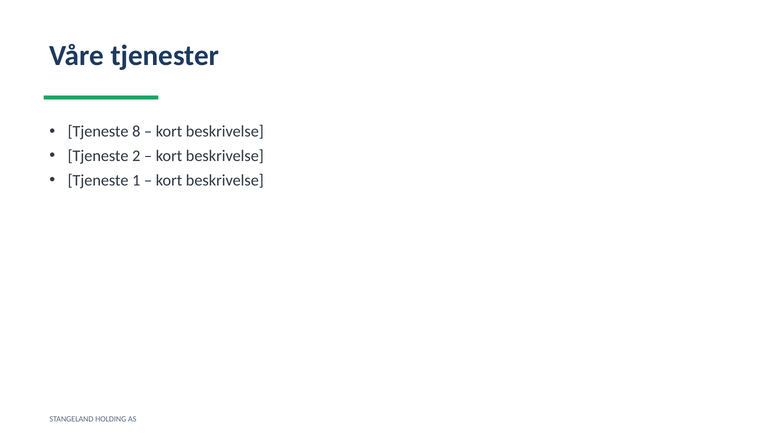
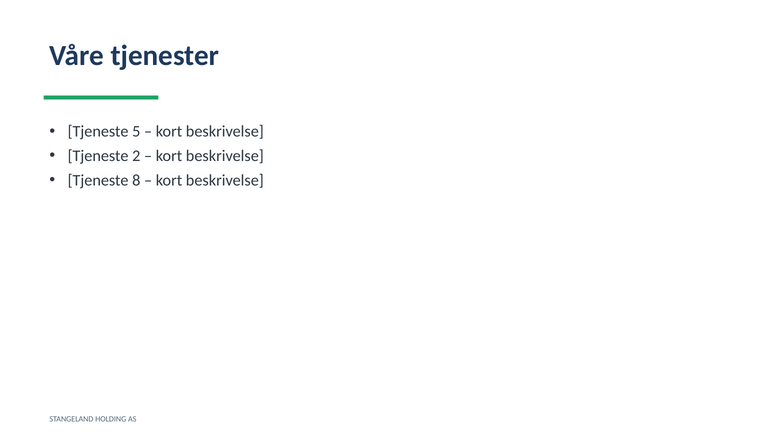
8: 8 -> 5 (136, 132)
1: 1 -> 8 (136, 180)
